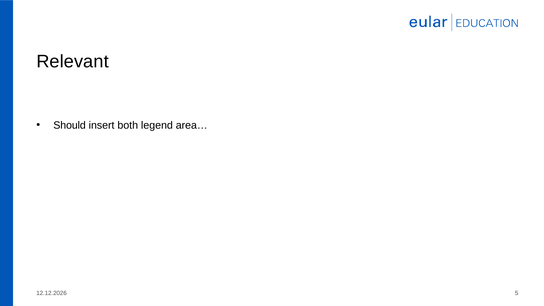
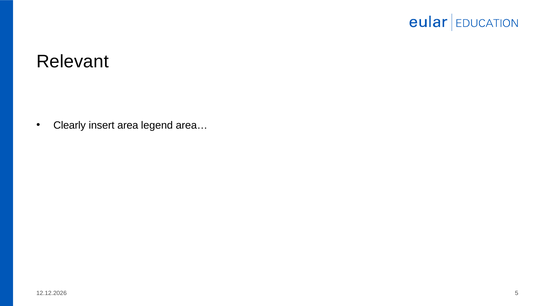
Should: Should -> Clearly (70, 125)
both: both -> area (128, 125)
